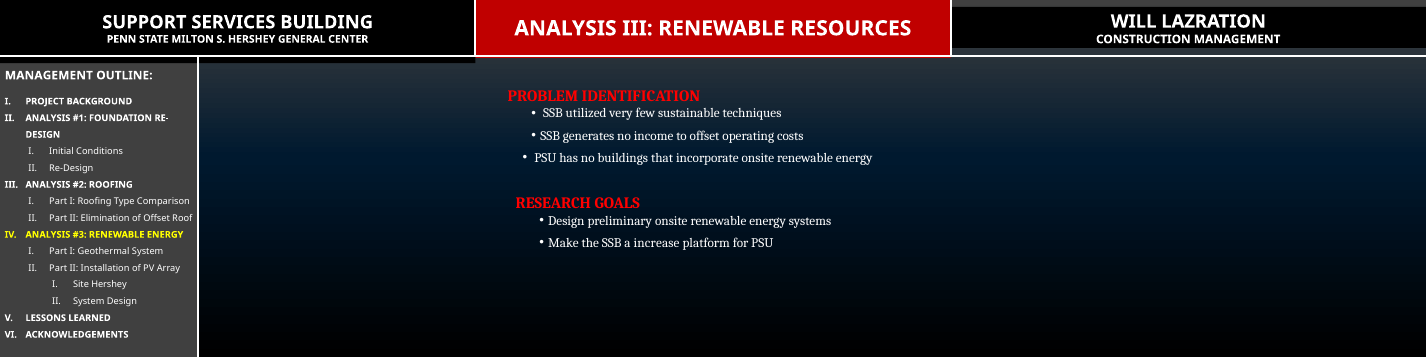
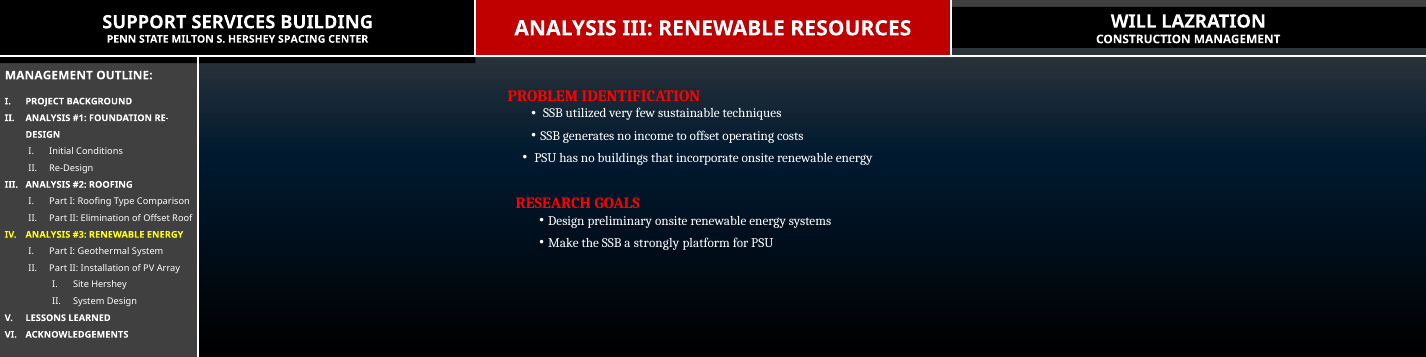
GENERAL: GENERAL -> SPACING (302, 39)
increase: increase -> strongly (657, 243)
